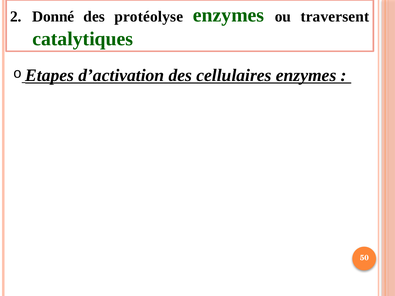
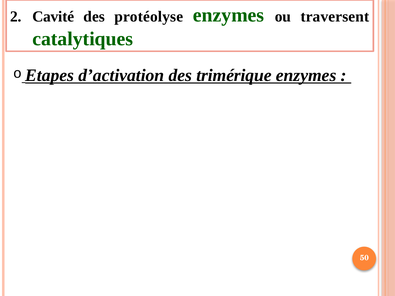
Donné: Donné -> Cavité (53, 17)
cellulaires: cellulaires -> trimérique (234, 75)
